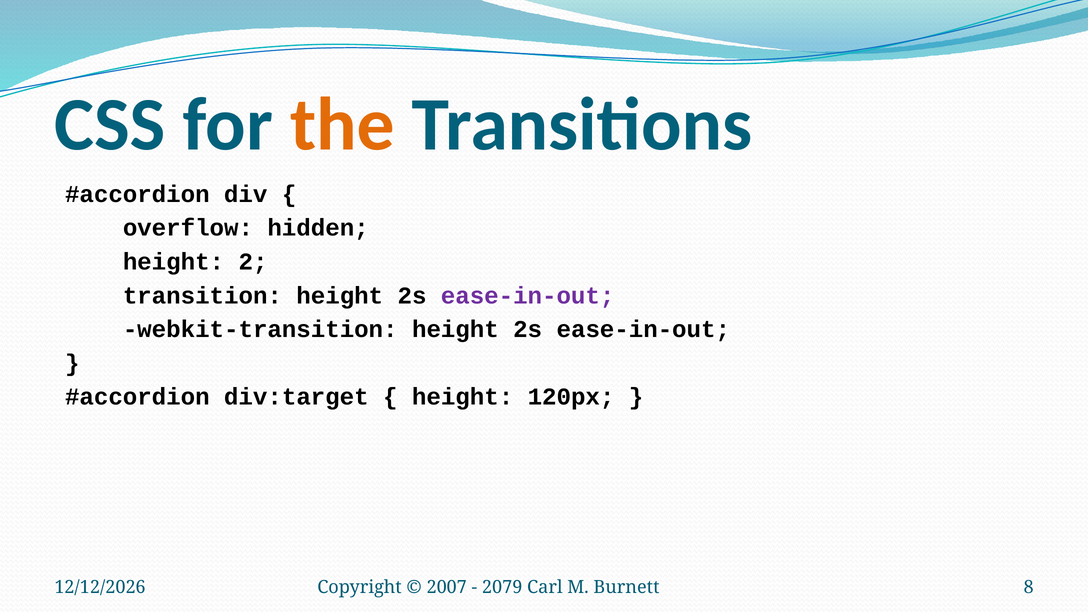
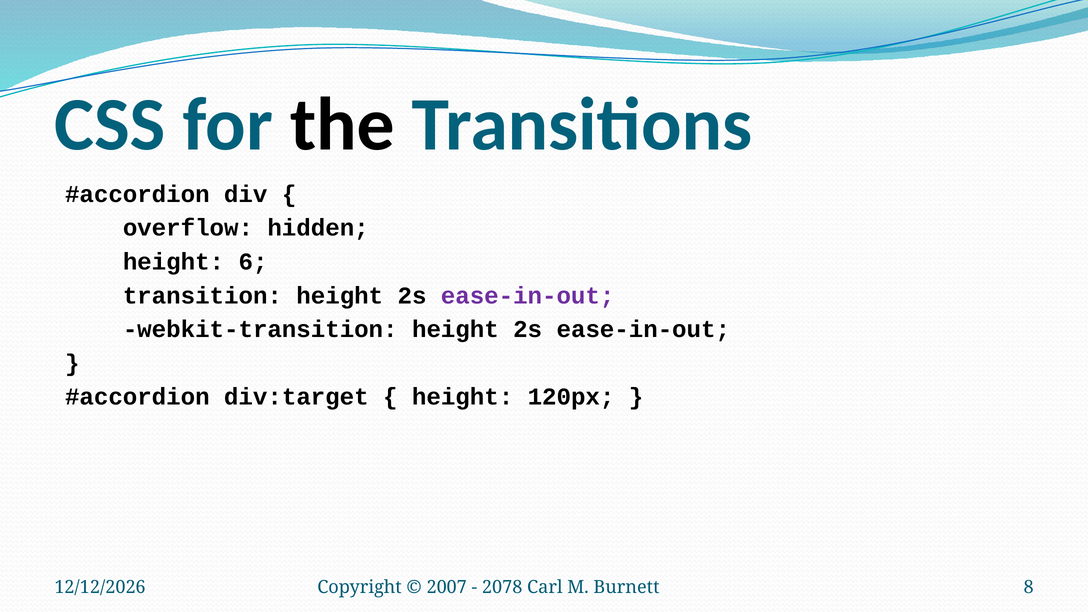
the colour: orange -> black (342, 125)
2: 2 -> 6 (253, 262)
2079: 2079 -> 2078 (502, 587)
